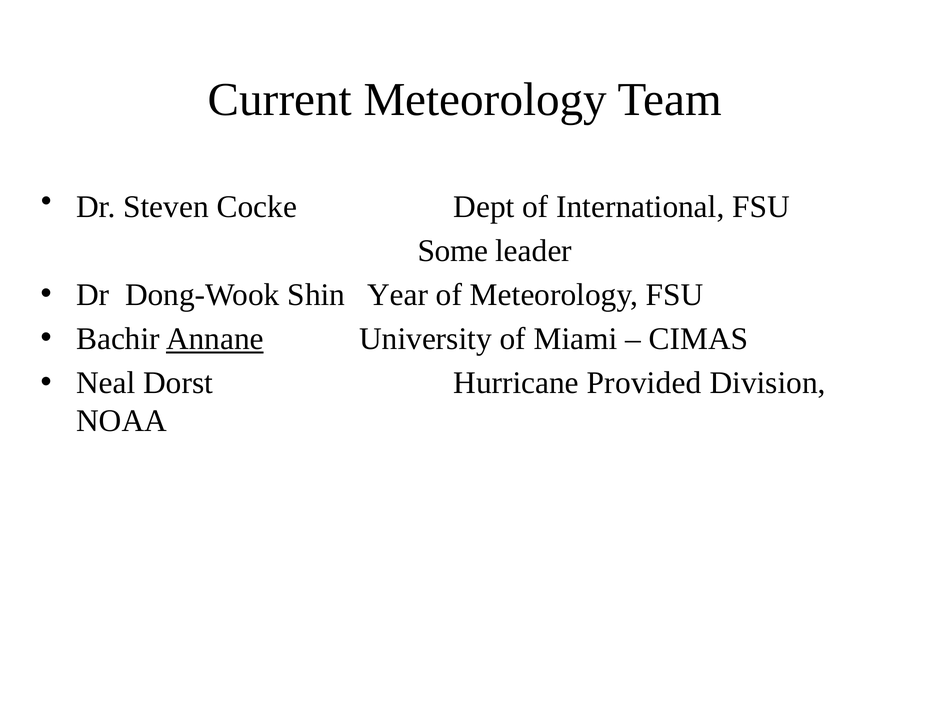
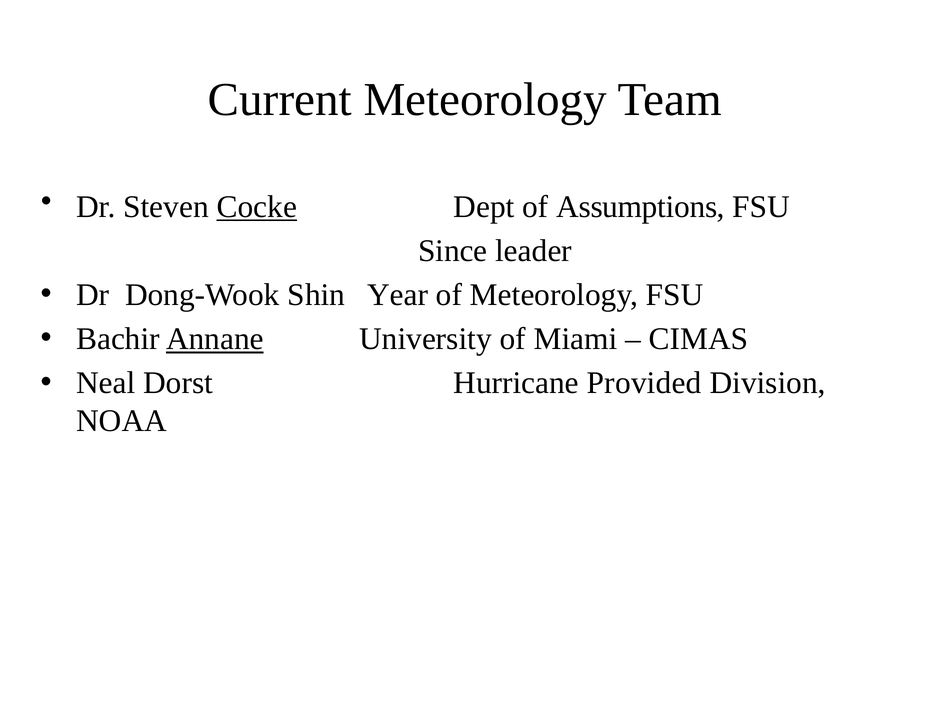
Cocke underline: none -> present (257, 207)
International: International -> Assumptions (641, 207)
Some: Some -> Since (453, 251)
